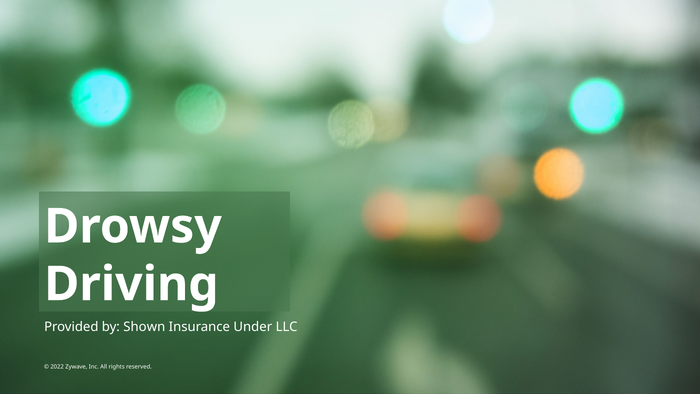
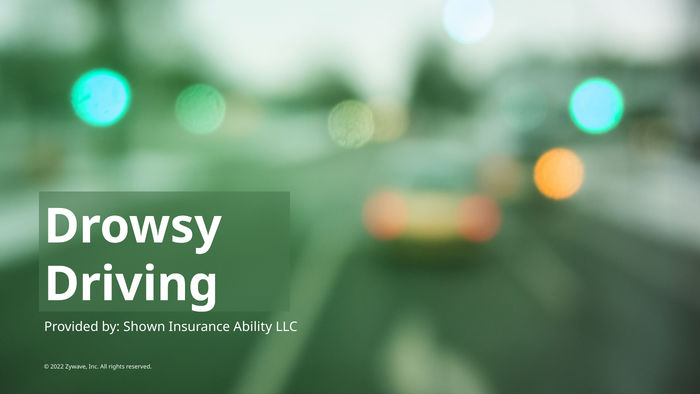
Under: Under -> Ability (253, 327)
